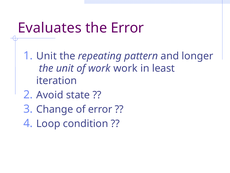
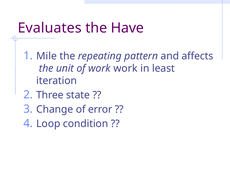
the Error: Error -> Have (127, 28)
Unit: Unit -> Mile (47, 56)
longer: longer -> affects (197, 56)
Avoid: Avoid -> Three (50, 95)
